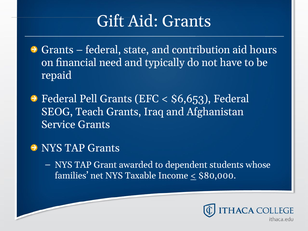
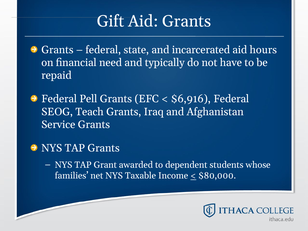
contribution: contribution -> incarcerated (201, 50)
$6,653: $6,653 -> $6,916 (191, 99)
